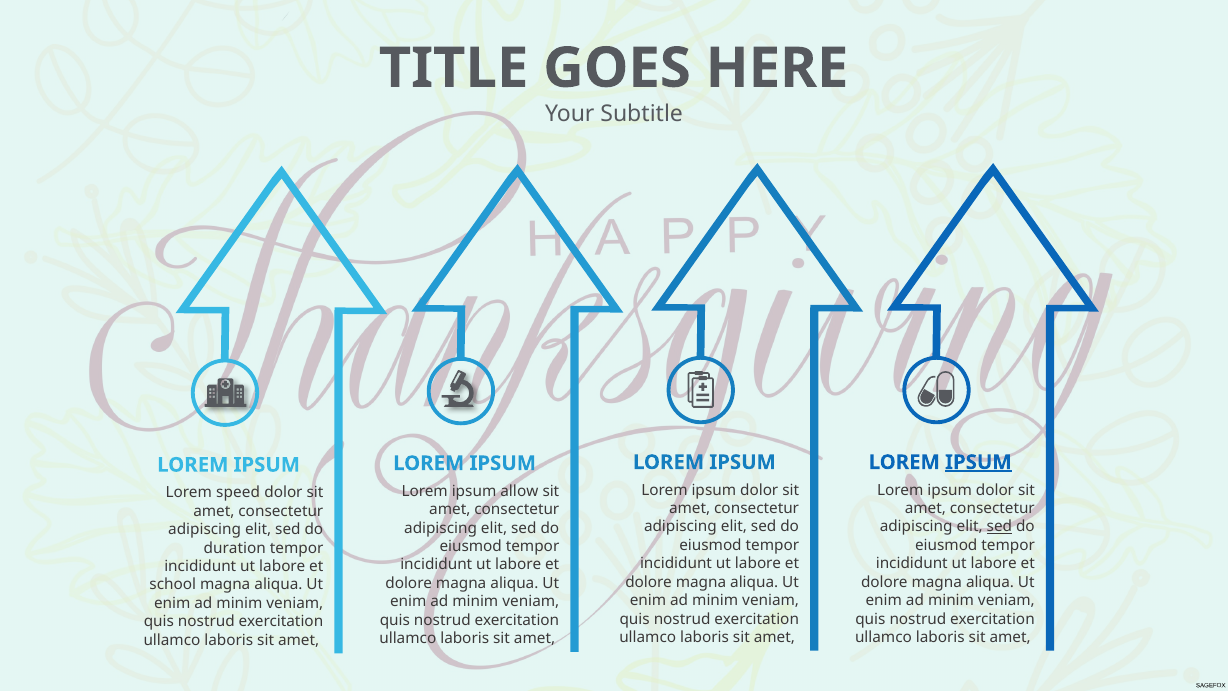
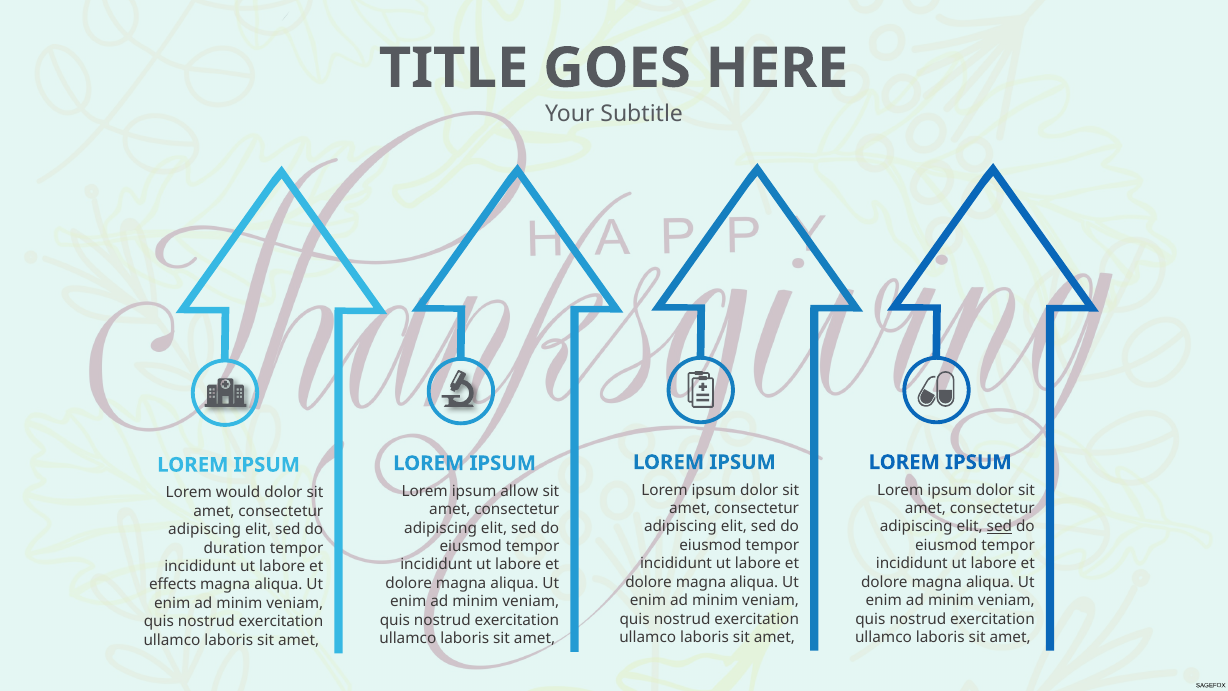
IPSUM underline: present -> none (978, 462)
speed: speed -> would (238, 493)
school: school -> effects (173, 585)
